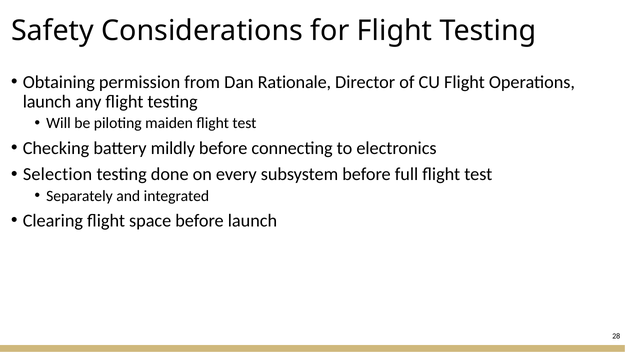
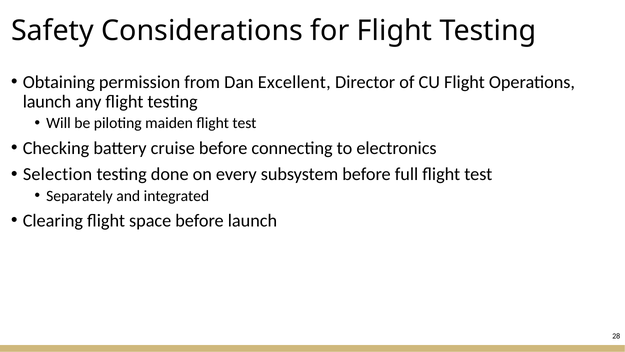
Rationale: Rationale -> Excellent (294, 82)
mildly: mildly -> cruise (173, 148)
